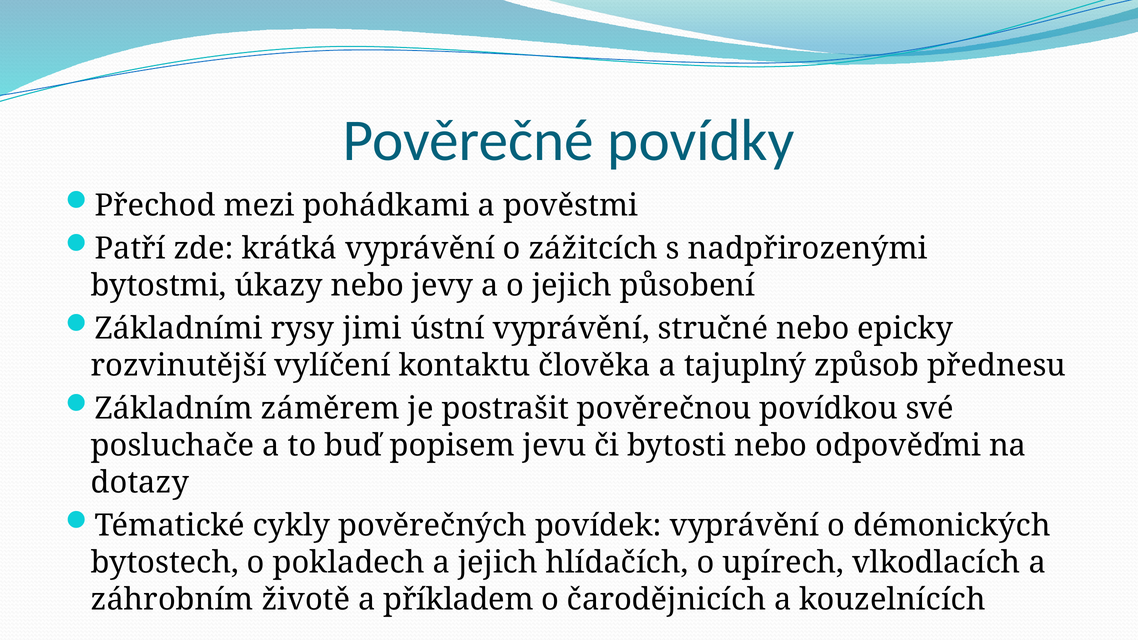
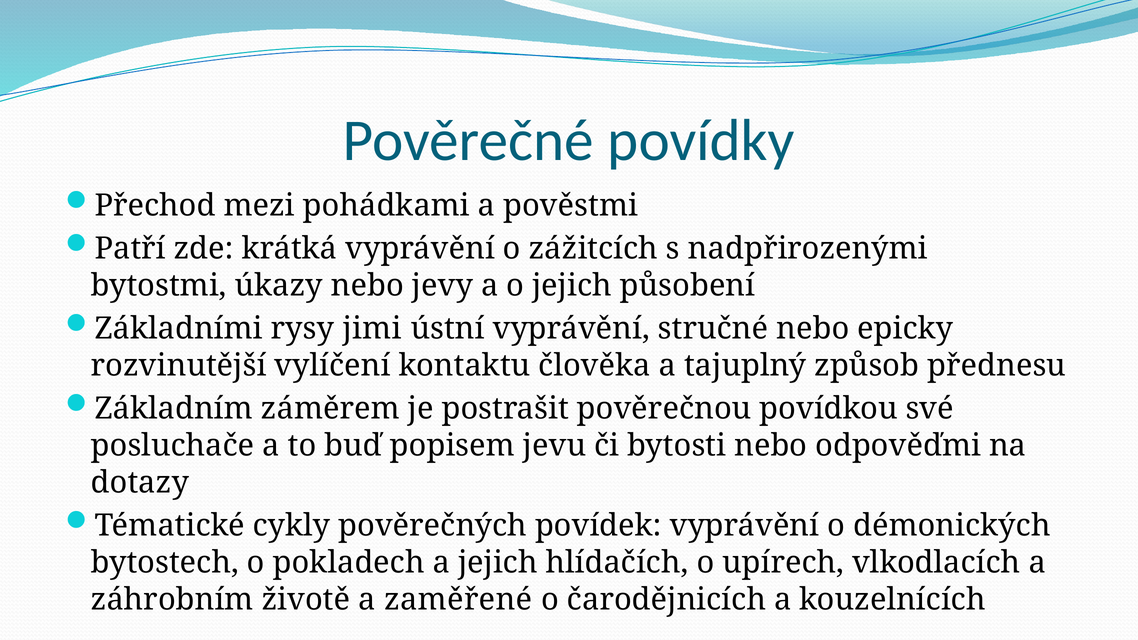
příkladem: příkladem -> zaměřené (458, 600)
